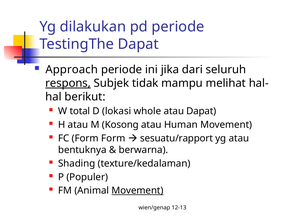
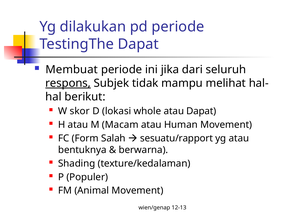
Approach: Approach -> Membuat (72, 70)
total: total -> skor (80, 111)
Kosong: Kosong -> Macam (120, 125)
Form Form: Form -> Salah (113, 138)
Movement underline: present -> none (137, 191)
